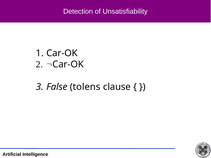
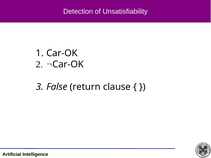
tolens: tolens -> return (85, 87)
